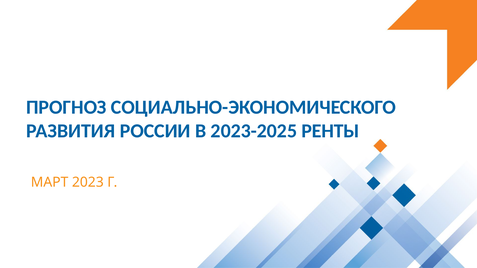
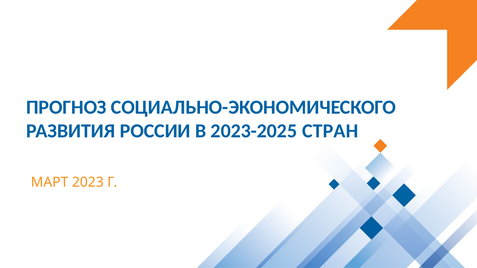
РЕНТЫ: РЕНТЫ -> СТРАН (330, 131)
